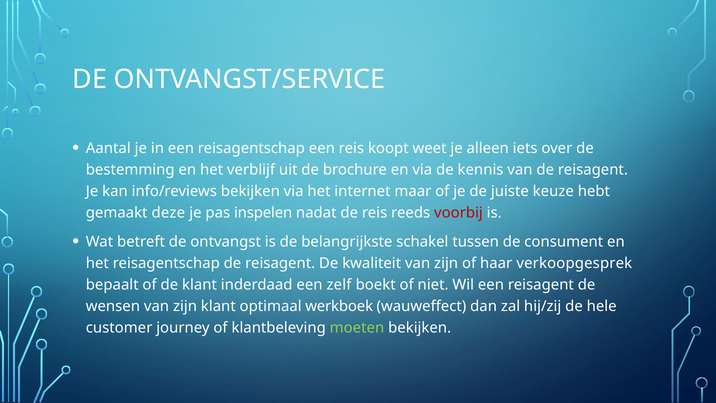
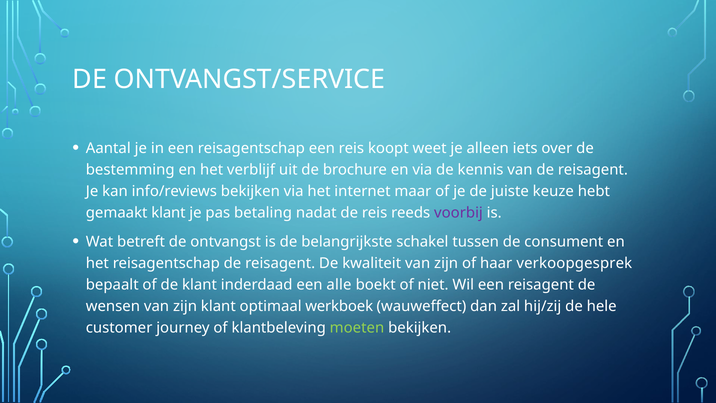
gemaakt deze: deze -> klant (168, 213)
inspelen: inspelen -> betaling (263, 213)
voorbij colour: red -> purple (458, 213)
zelf: zelf -> alle (339, 285)
